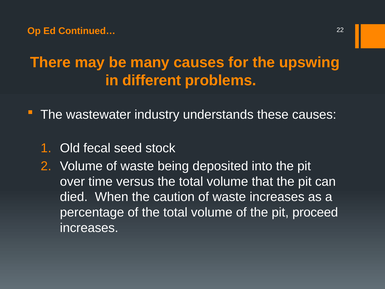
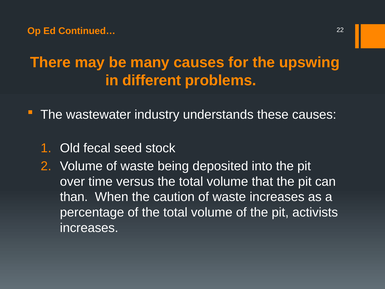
died: died -> than (74, 197)
proceed: proceed -> activists (315, 212)
